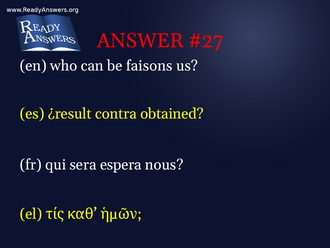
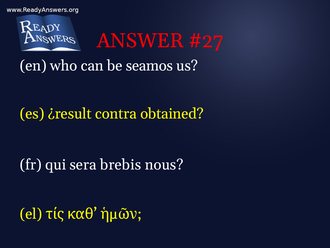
faisons: faisons -> seamos (149, 66)
espera: espera -> brebis (121, 164)
